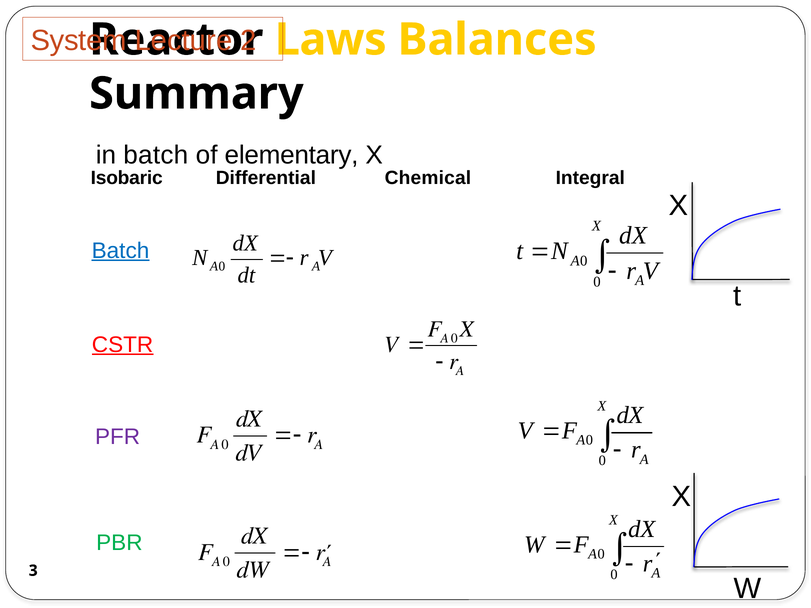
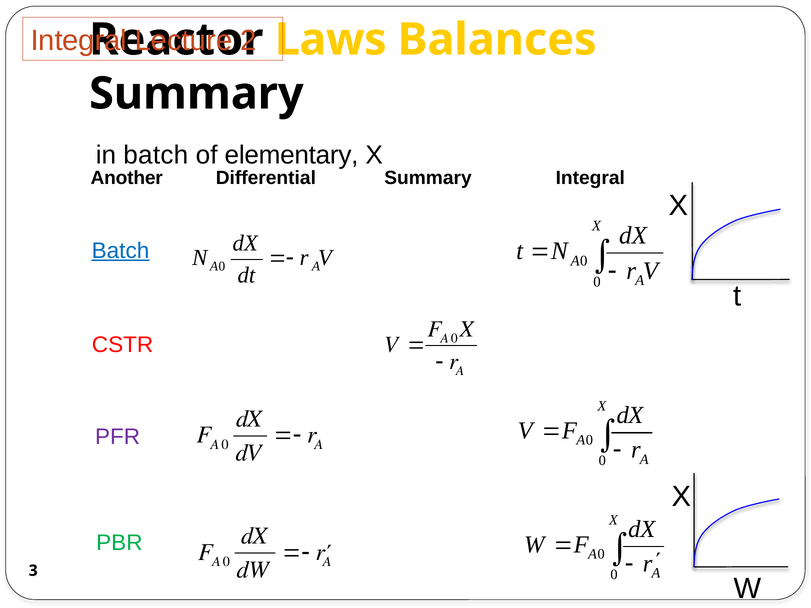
System: System -> Integral (79, 41)
Isobaric: Isobaric -> Another (127, 178)
Differential Chemical: Chemical -> Summary (428, 178)
CSTR underline: present -> none (123, 345)
